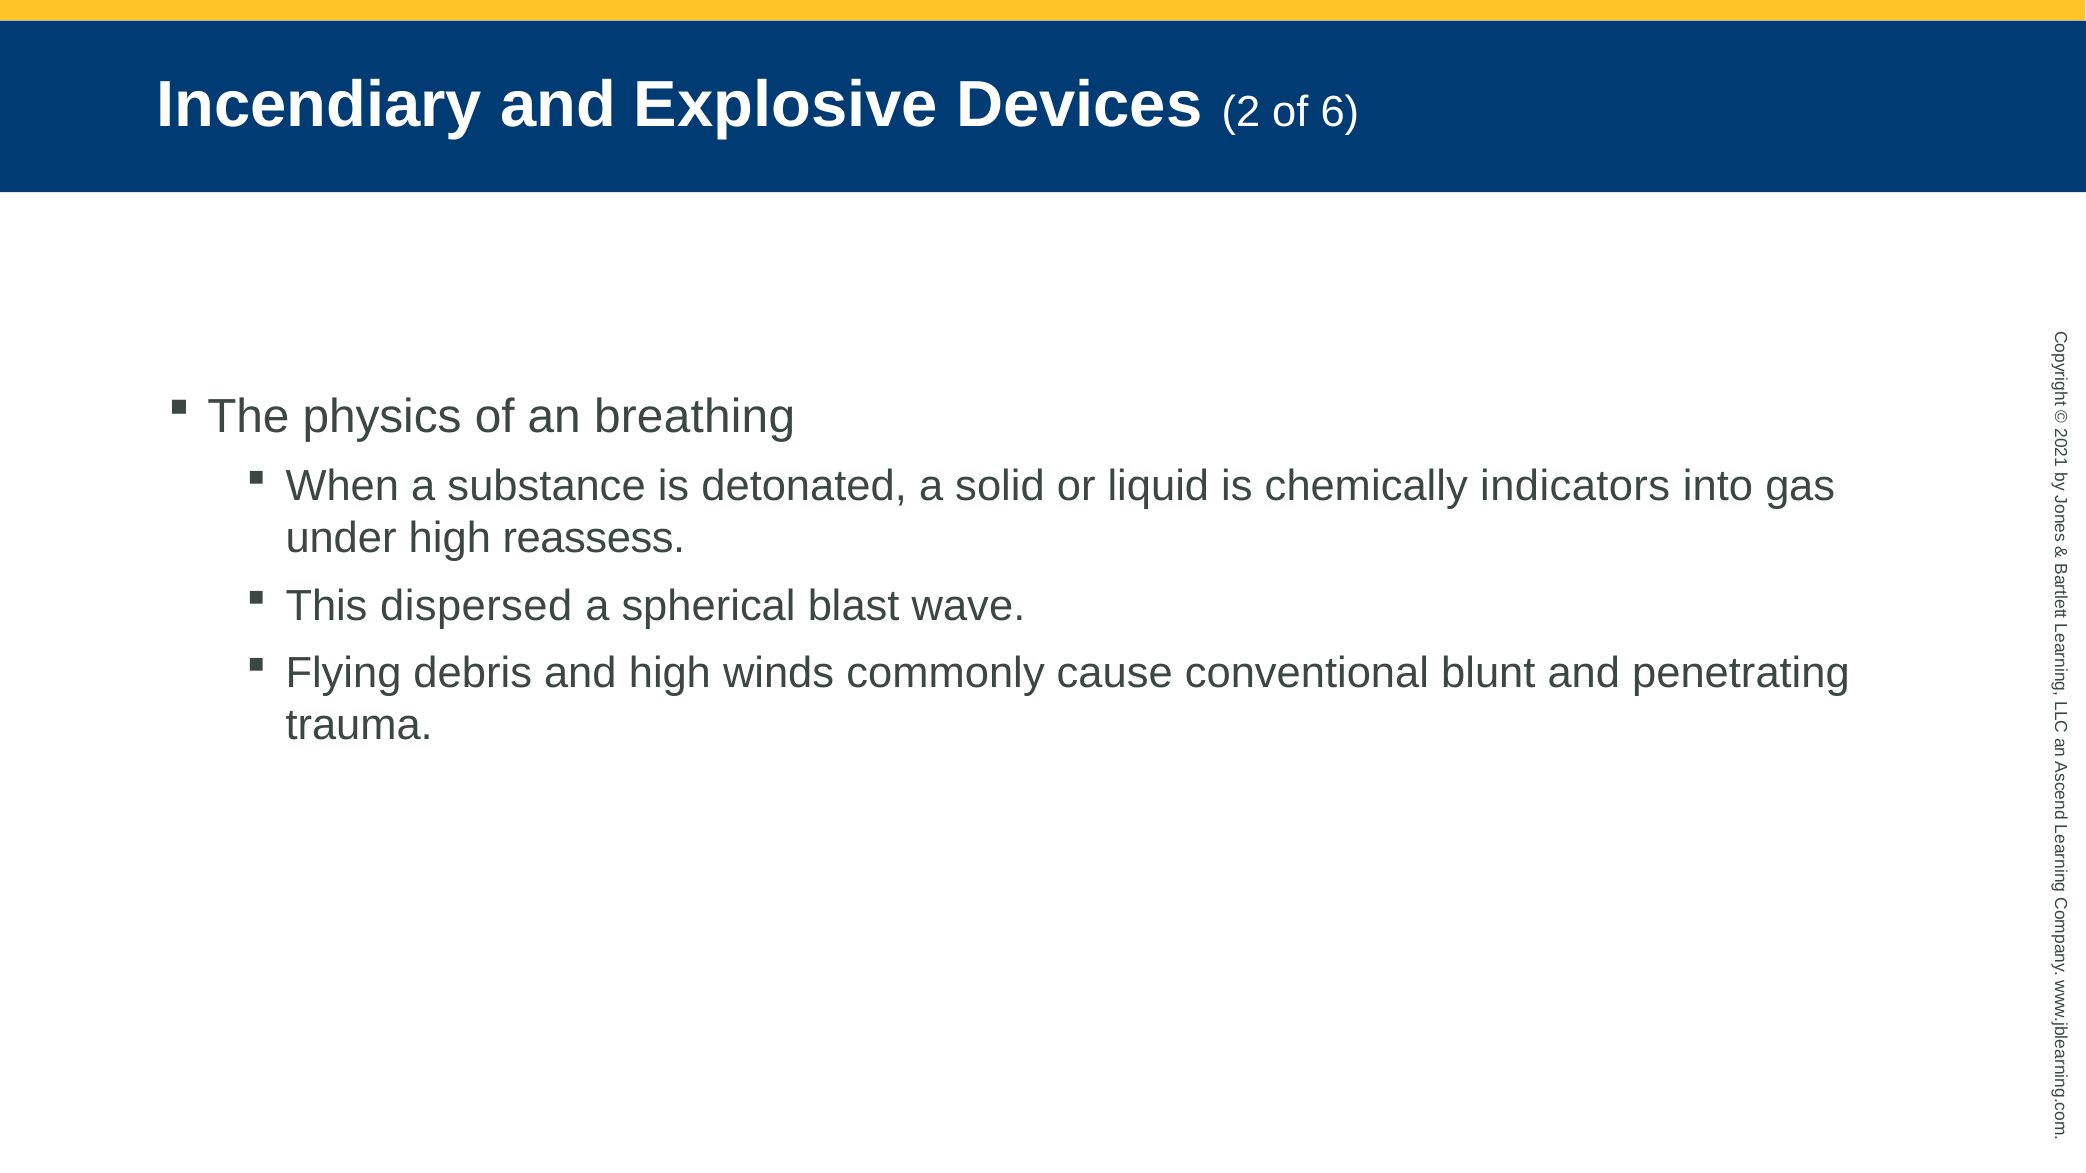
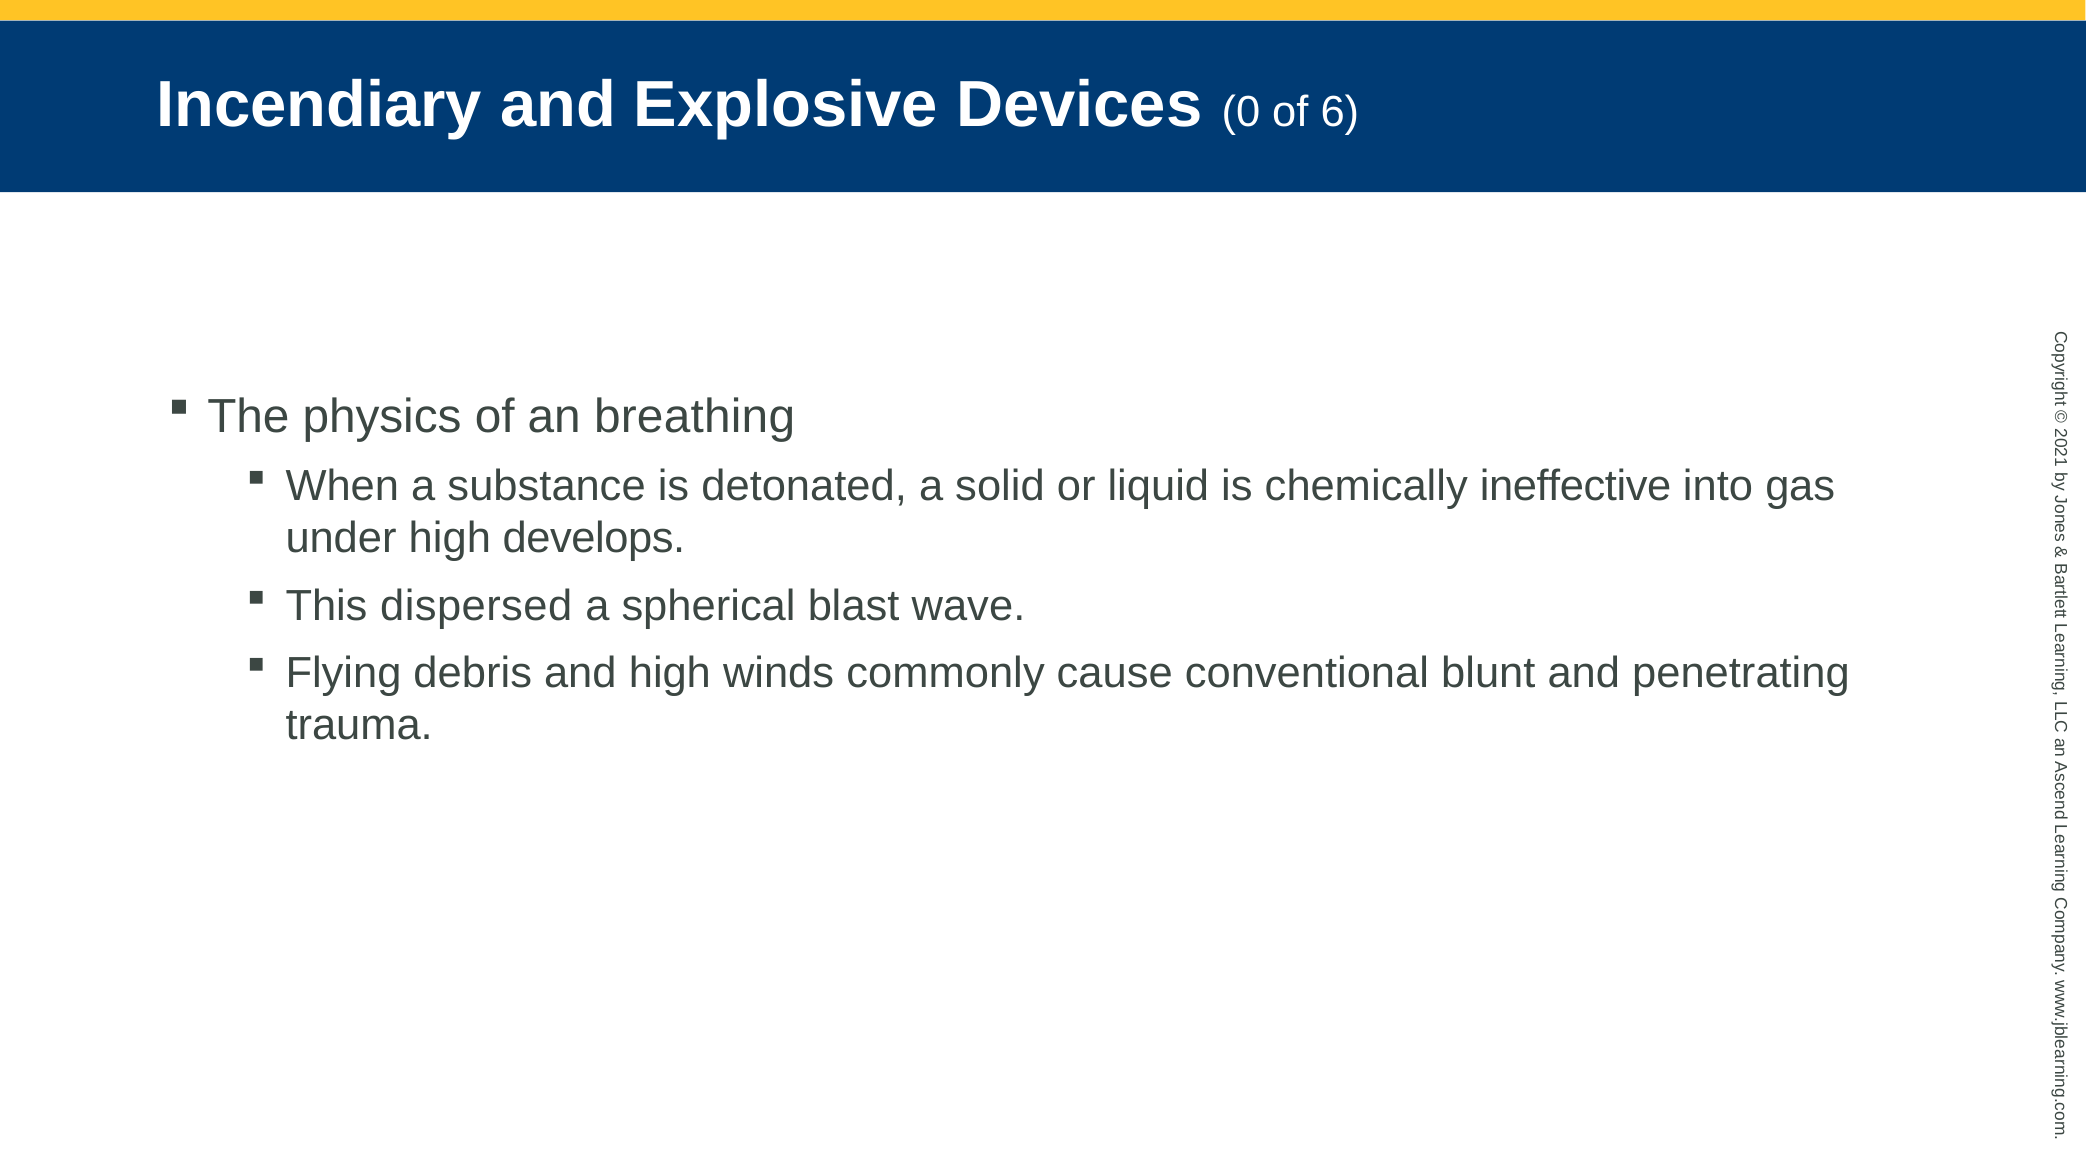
Devices 2: 2 -> 0 (1241, 112)
indicators: indicators -> ineffective (1576, 487)
reassess: reassess -> develops (594, 539)
